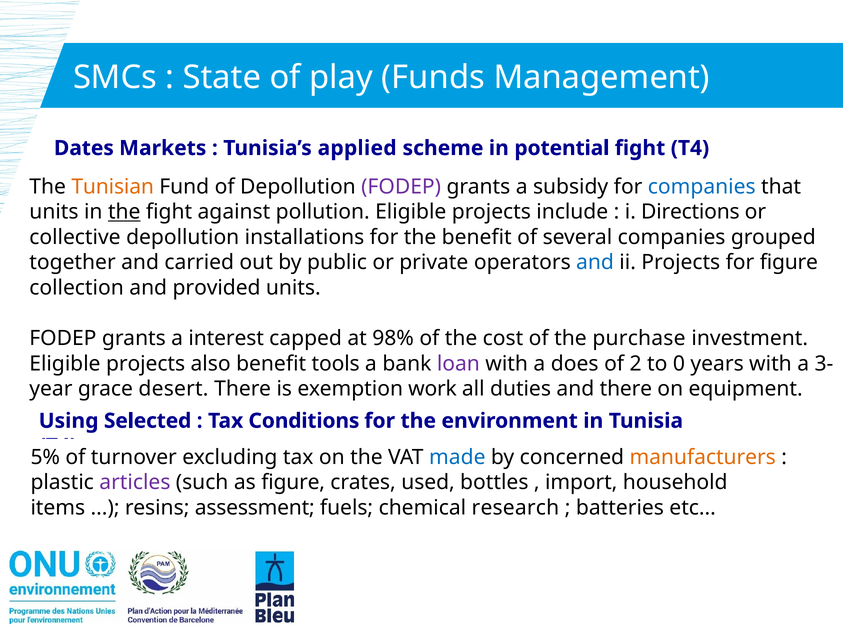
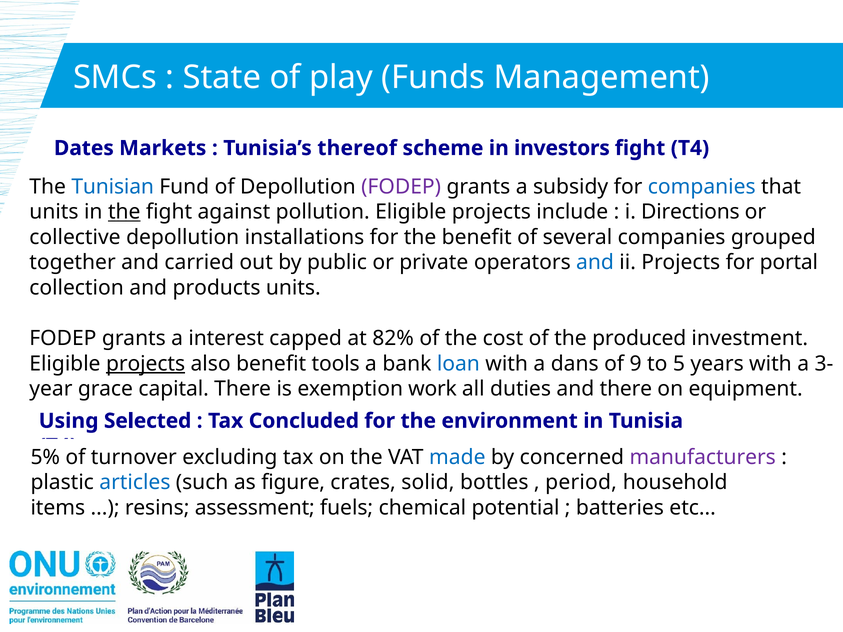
applied: applied -> thereof (357, 148)
potential: potential -> investors (562, 148)
Tunisian colour: orange -> blue (113, 187)
for figure: figure -> portal (789, 263)
provided: provided -> products (217, 288)
98%: 98% -> 82% (393, 338)
purchase: purchase -> produced (639, 338)
projects underline: none -> present (146, 364)
loan colour: purple -> blue (458, 364)
does: does -> dans (575, 364)
2: 2 -> 9 (636, 364)
0: 0 -> 5 (679, 364)
desert: desert -> capital (174, 389)
Conditions: Conditions -> Concluded (304, 421)
manufacturers colour: orange -> purple (703, 457)
articles colour: purple -> blue (135, 483)
used: used -> solid (428, 483)
import: import -> period (581, 483)
research: research -> potential (516, 508)
